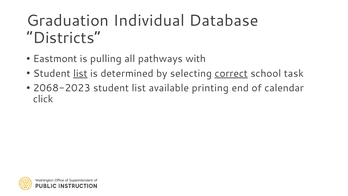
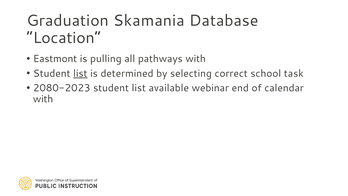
Individual: Individual -> Skamania (149, 21)
Districts: Districts -> Location (64, 38)
correct underline: present -> none (231, 73)
2068-2023: 2068-2023 -> 2080-2023 (62, 88)
printing: printing -> webinar (210, 88)
click: click -> with (43, 99)
